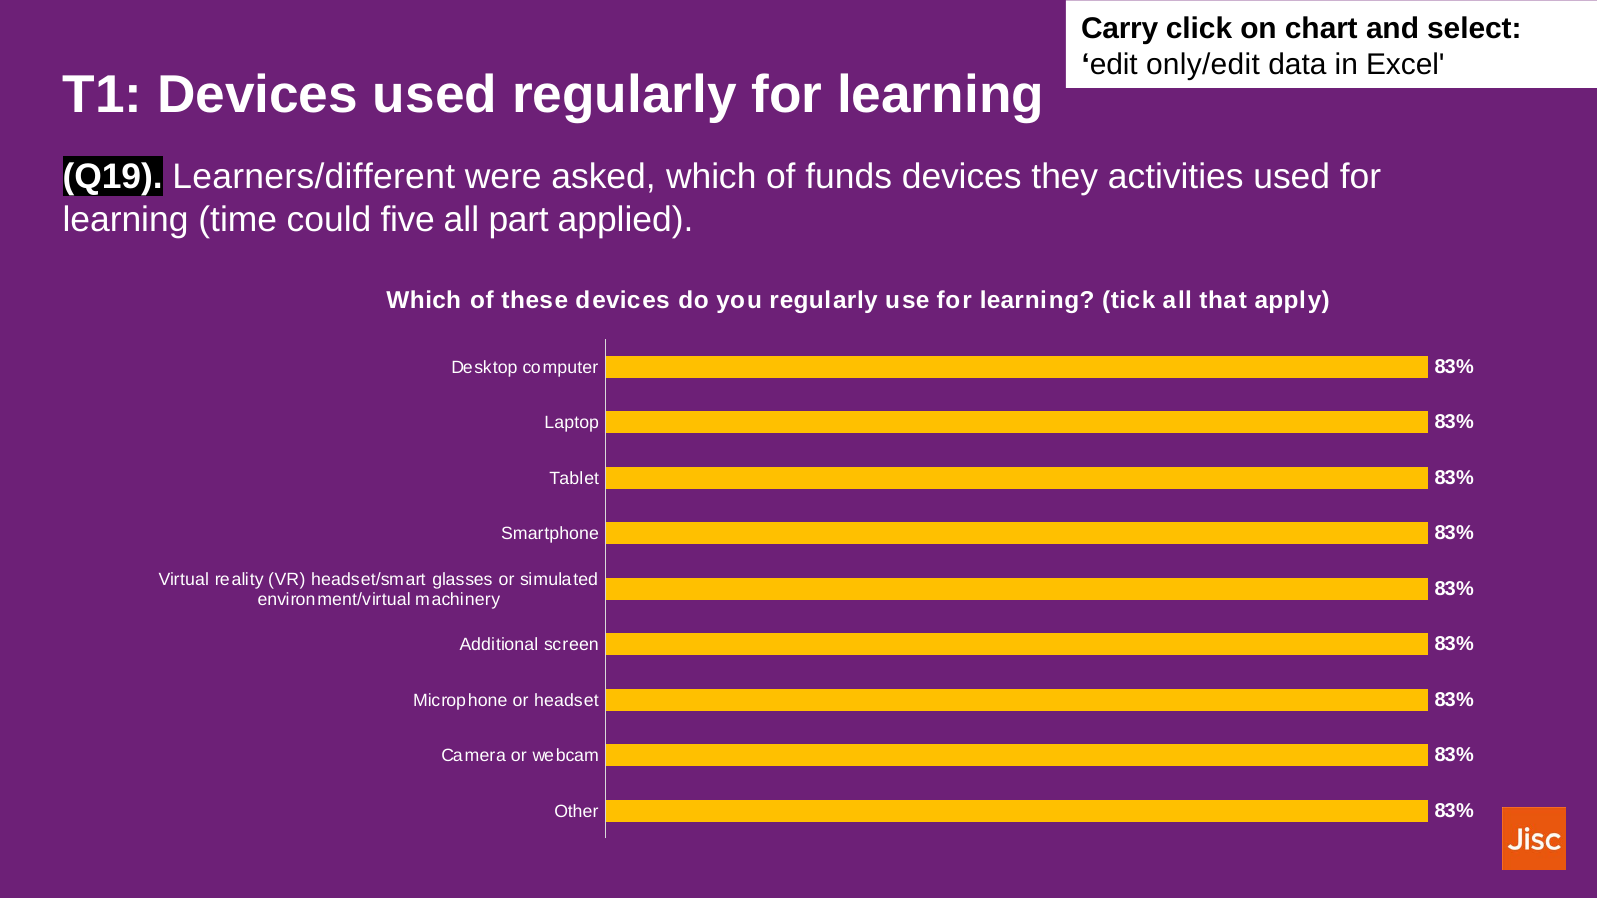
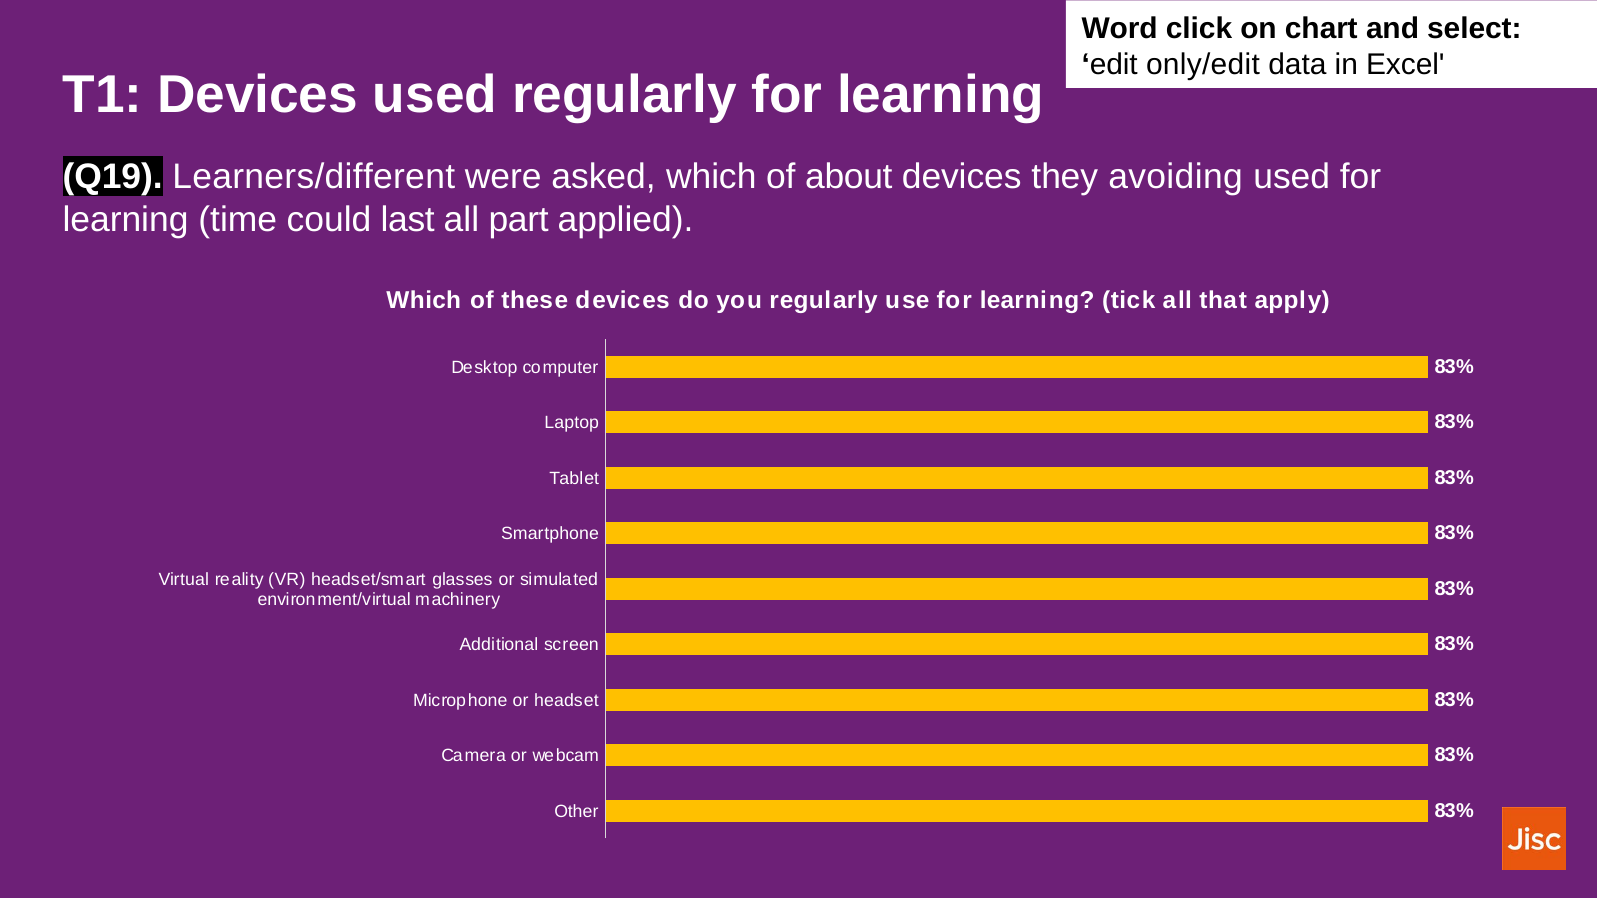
Carry: Carry -> Word (1120, 28)
funds: funds -> about (849, 177)
activities: activities -> avoiding (1176, 177)
five: five -> last (408, 219)
